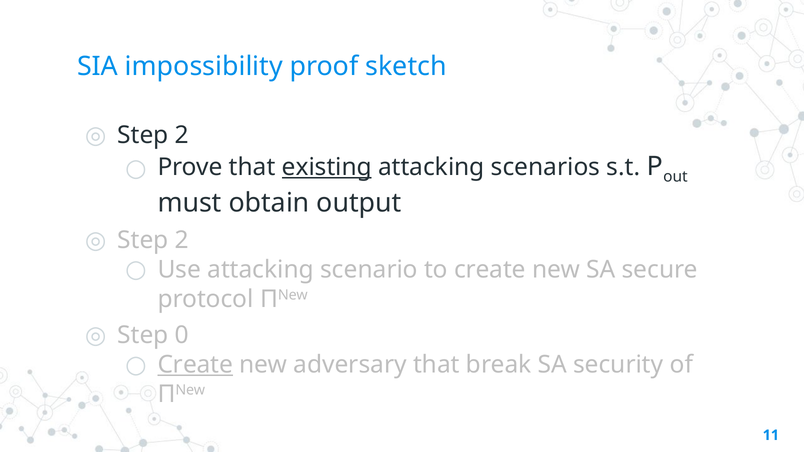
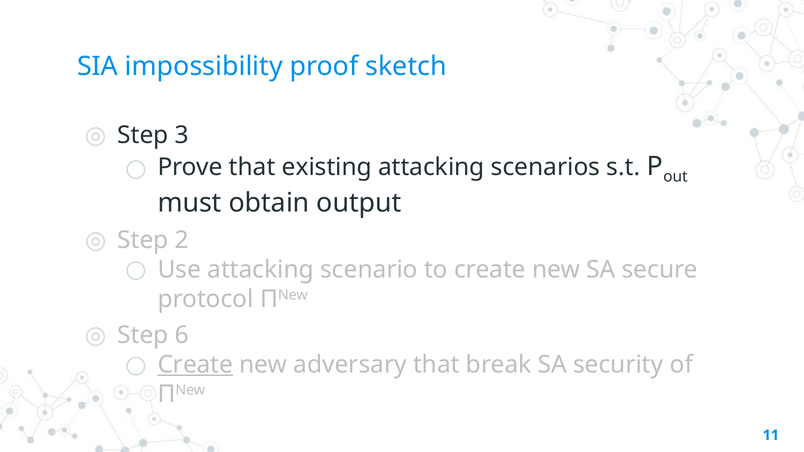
2: 2 -> 3 (182, 135)
existing underline: present -> none (327, 167)
0: 0 -> 6 (182, 335)
